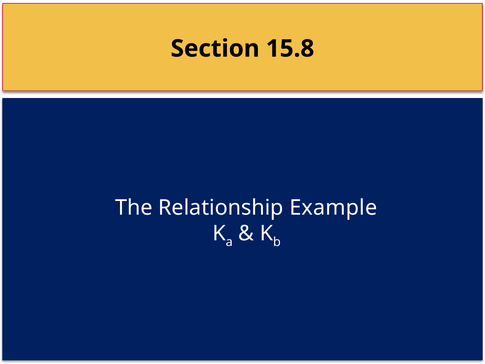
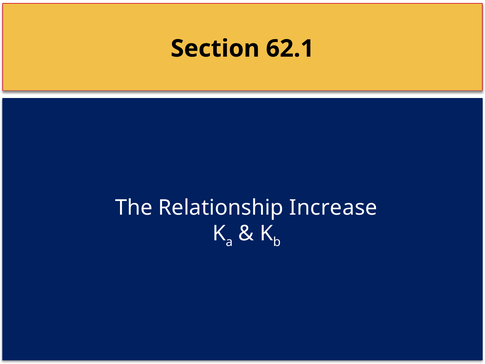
15.8: 15.8 -> 62.1 (290, 49)
Example: Example -> Increase (333, 208)
